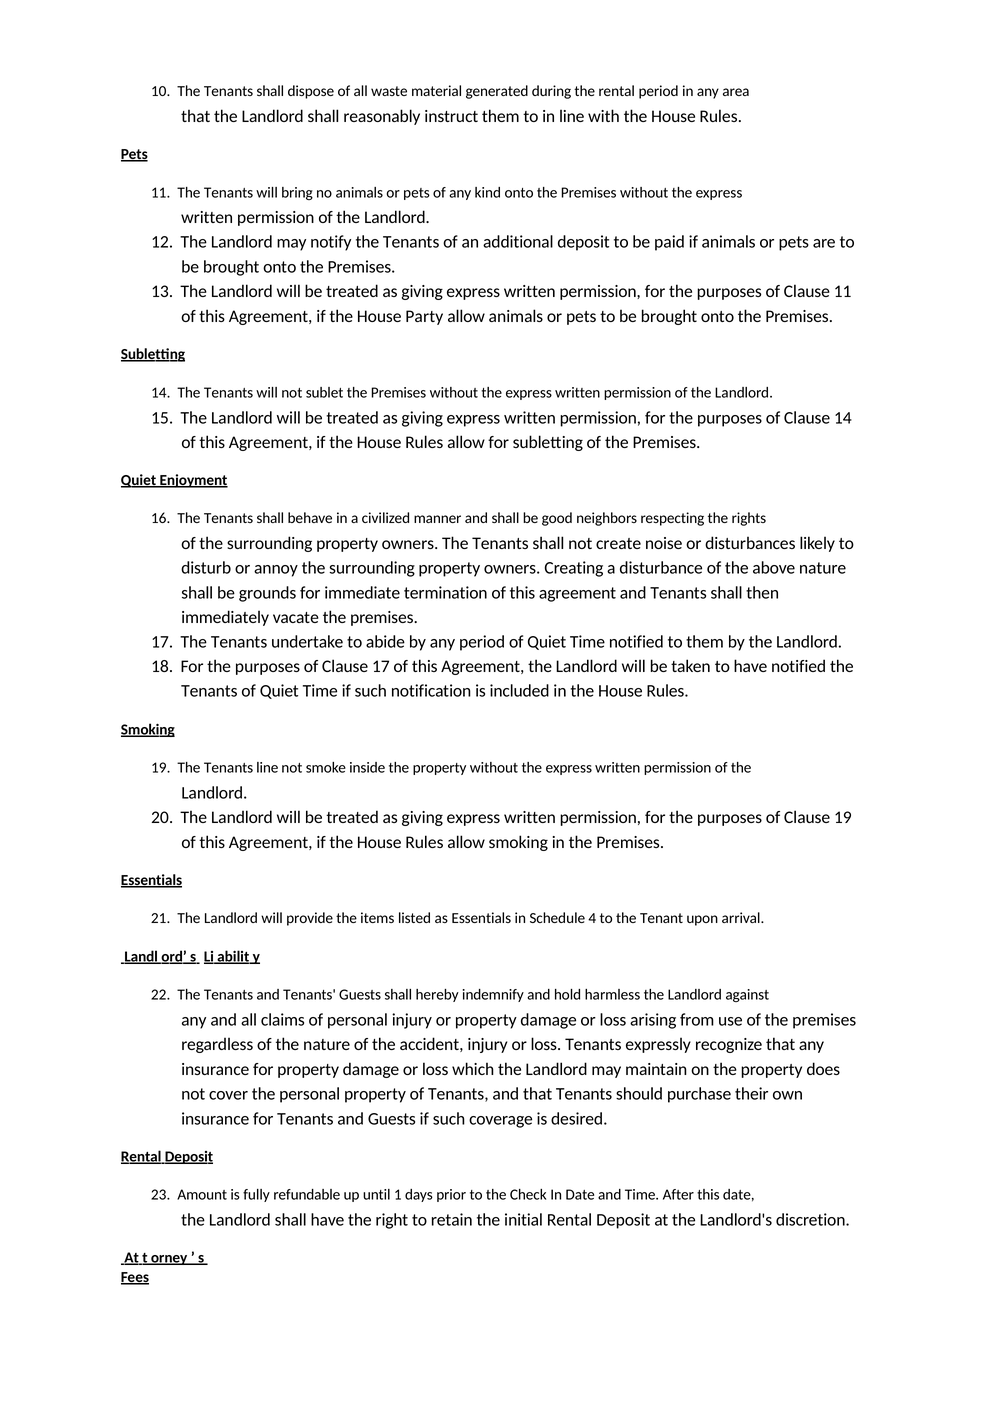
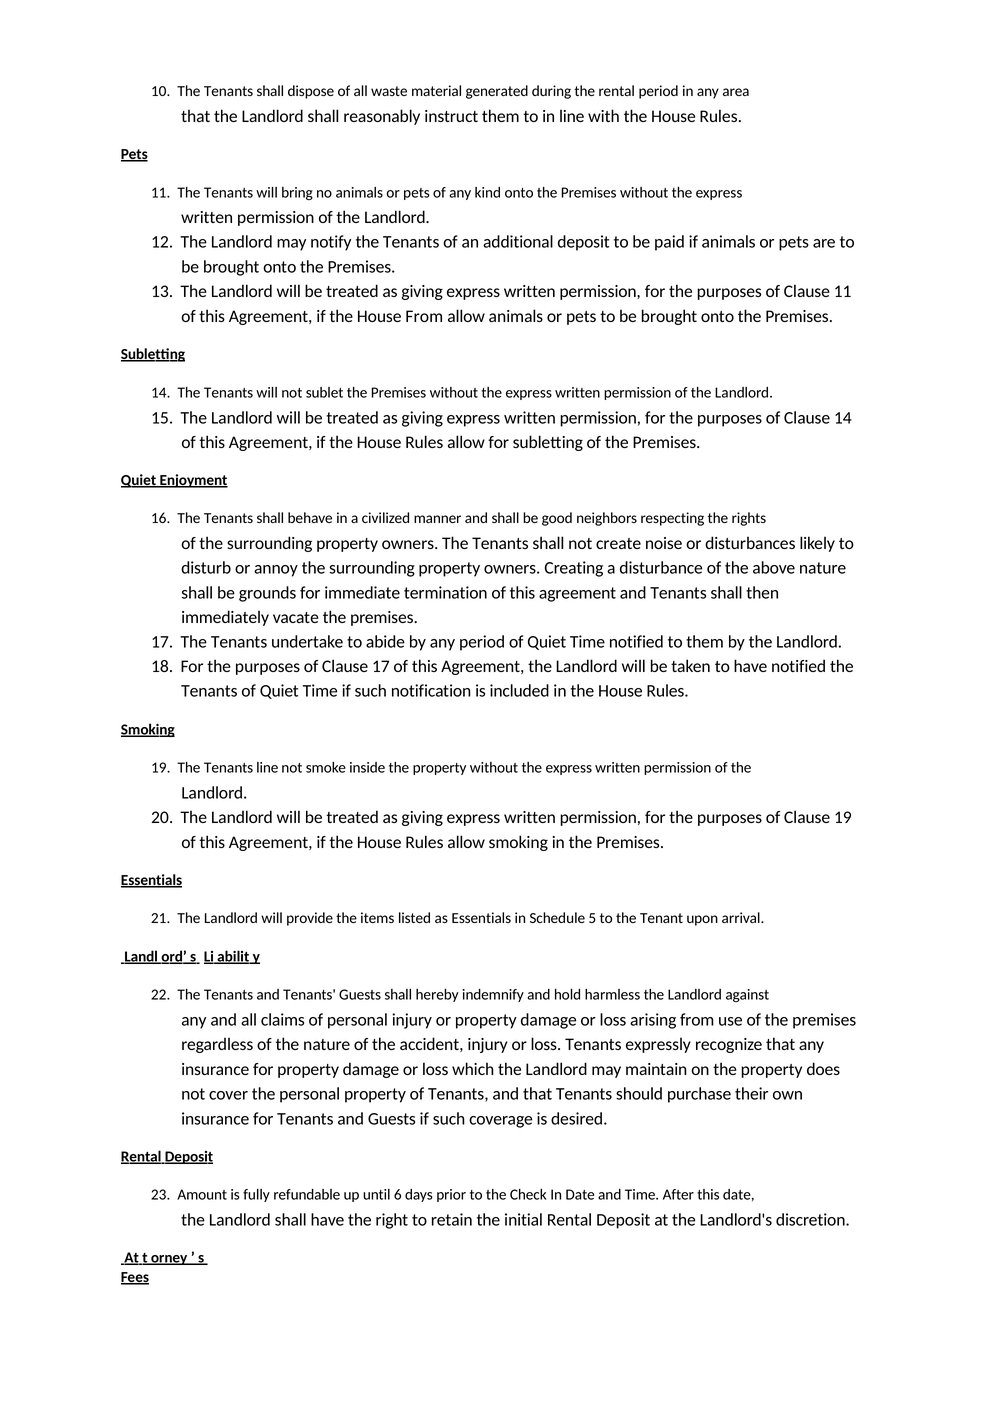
House Party: Party -> From (424, 316)
4: 4 -> 5 (592, 918)
1: 1 -> 6 (398, 1194)
